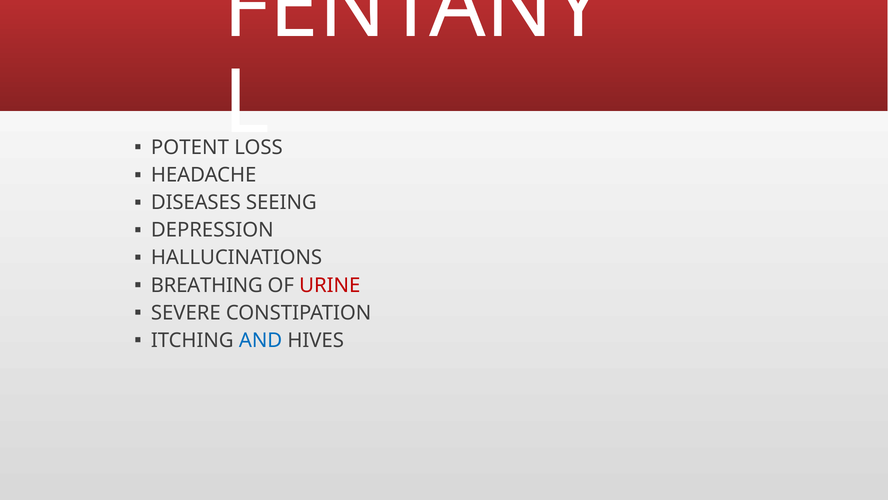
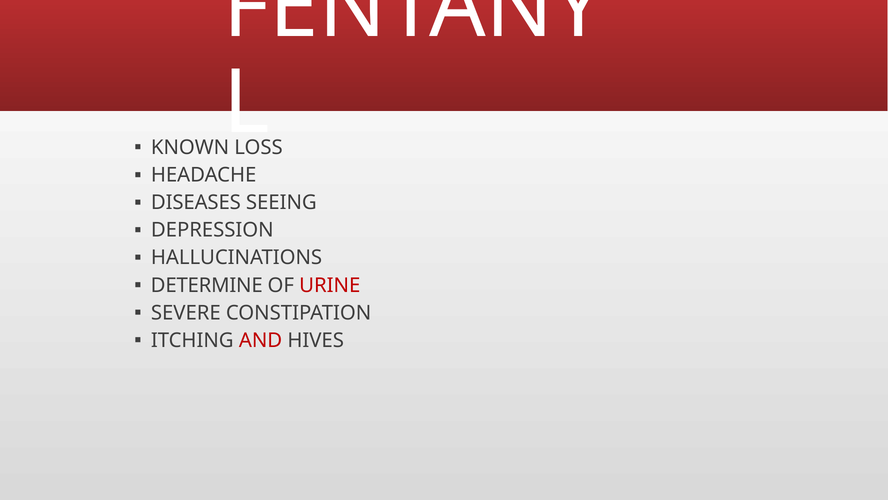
POTENT: POTENT -> KNOWN (190, 147)
BREATHING: BREATHING -> DETERMINE (207, 285)
AND colour: blue -> red (261, 340)
